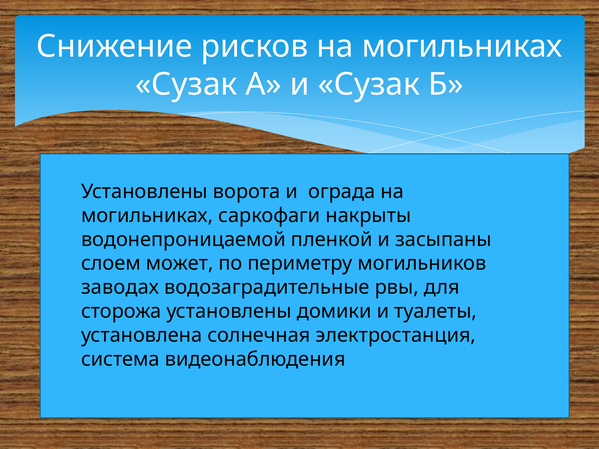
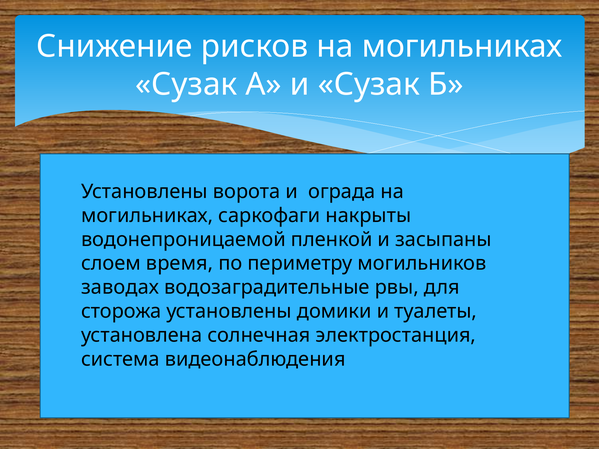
может: может -> время (180, 264)
